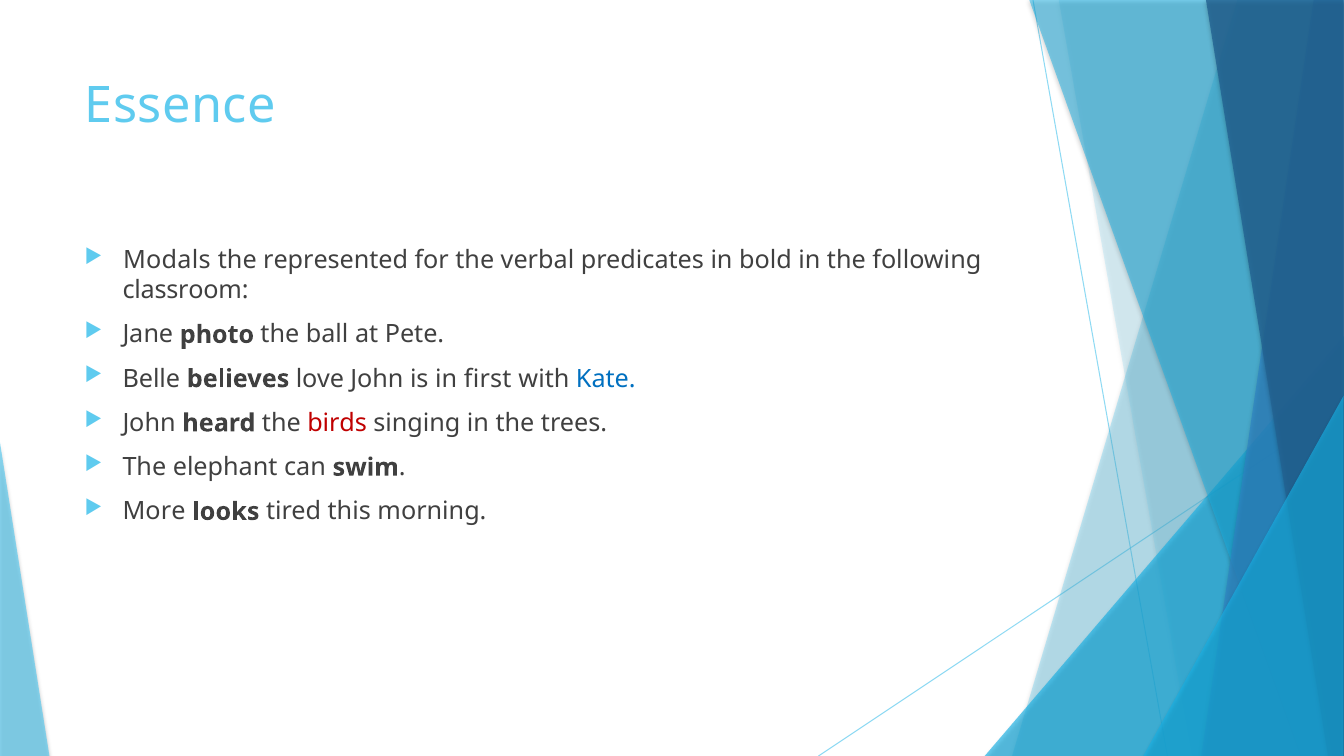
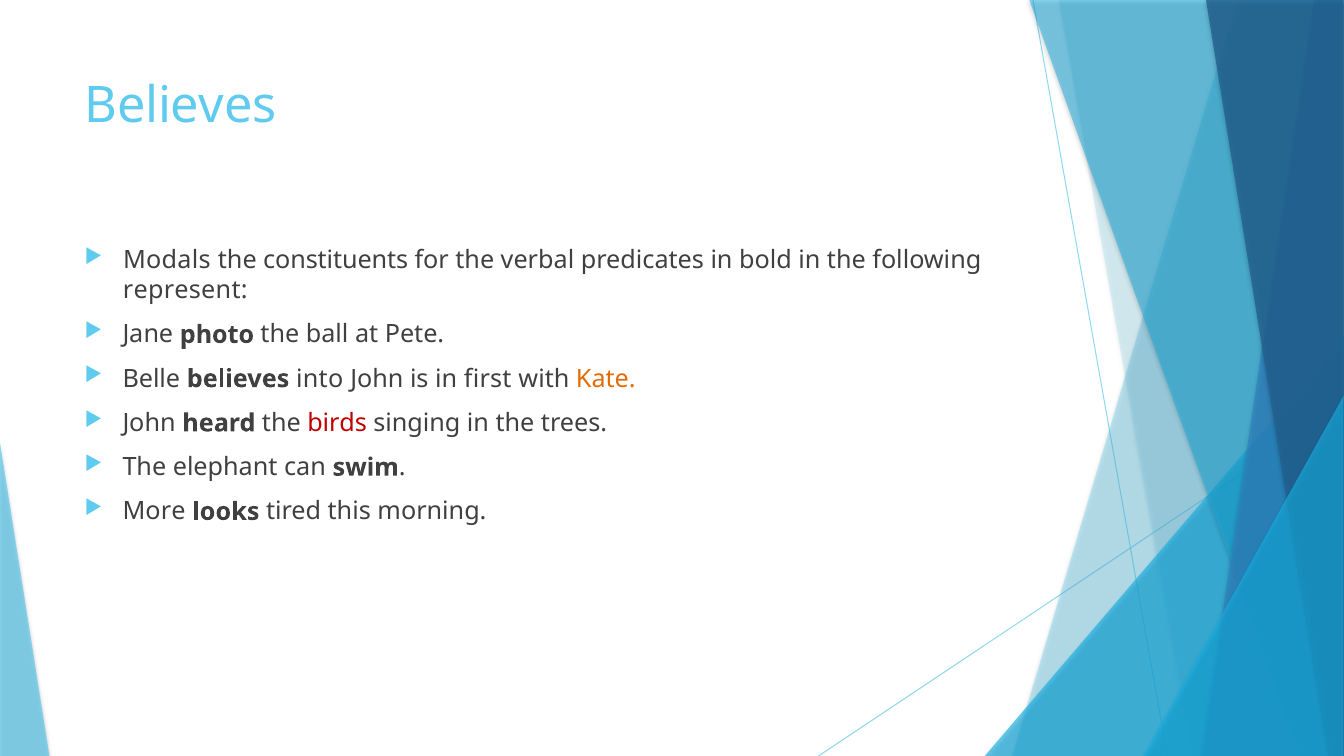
Essence: Essence -> Believes (181, 106)
represented: represented -> constituents (336, 260)
classroom: classroom -> represent (185, 290)
love: love -> into (320, 379)
Kate colour: blue -> orange (606, 379)
